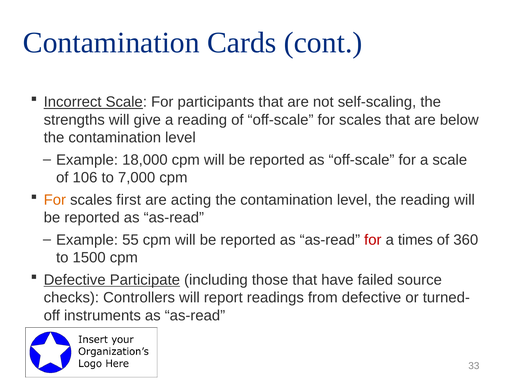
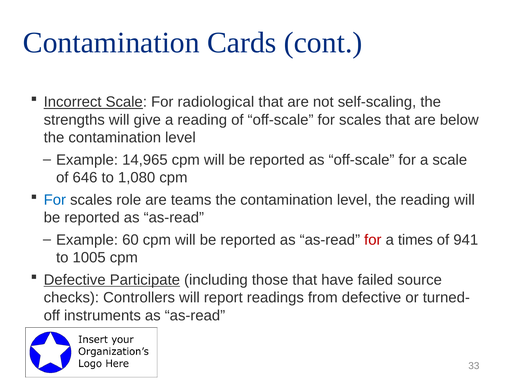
participants: participants -> radiological (216, 102)
18,000: 18,000 -> 14,965 (145, 160)
106: 106 -> 646 (85, 177)
7,000: 7,000 -> 1,080 (137, 177)
For colour: orange -> blue (55, 200)
first: first -> role (129, 200)
acting: acting -> teams (191, 200)
55: 55 -> 60 (130, 239)
360: 360 -> 941 (466, 239)
1500: 1500 -> 1005 (89, 257)
